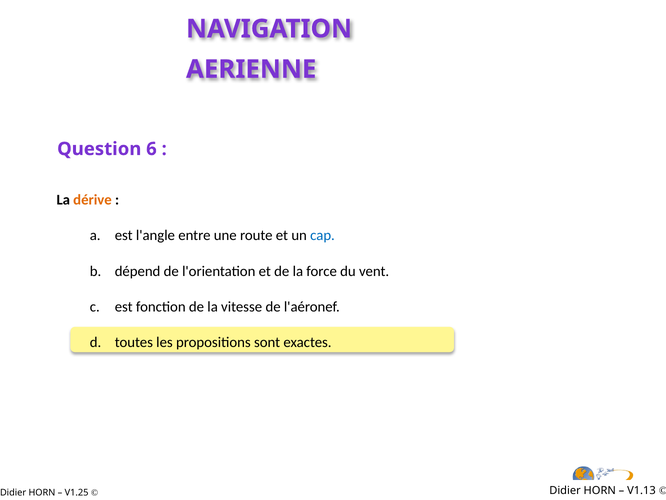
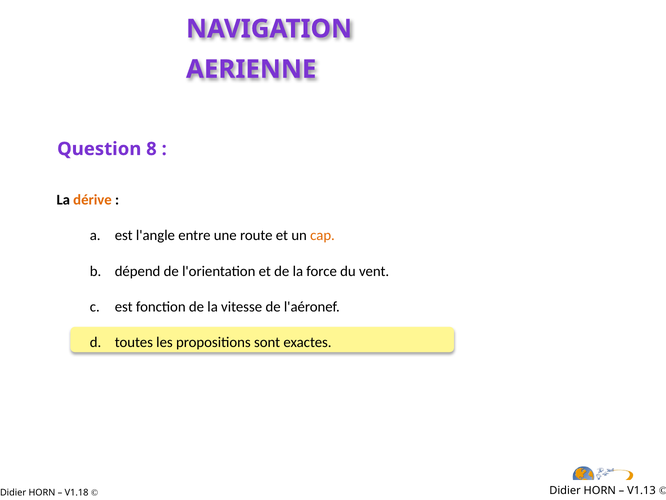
6: 6 -> 8 (151, 149)
cap colour: blue -> orange (322, 235)
V1.25: V1.25 -> V1.18 (77, 492)
